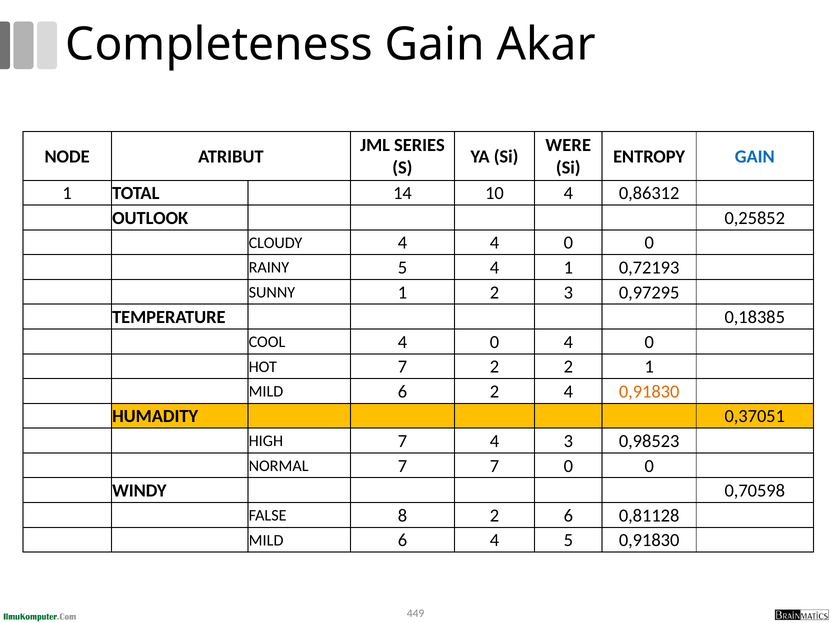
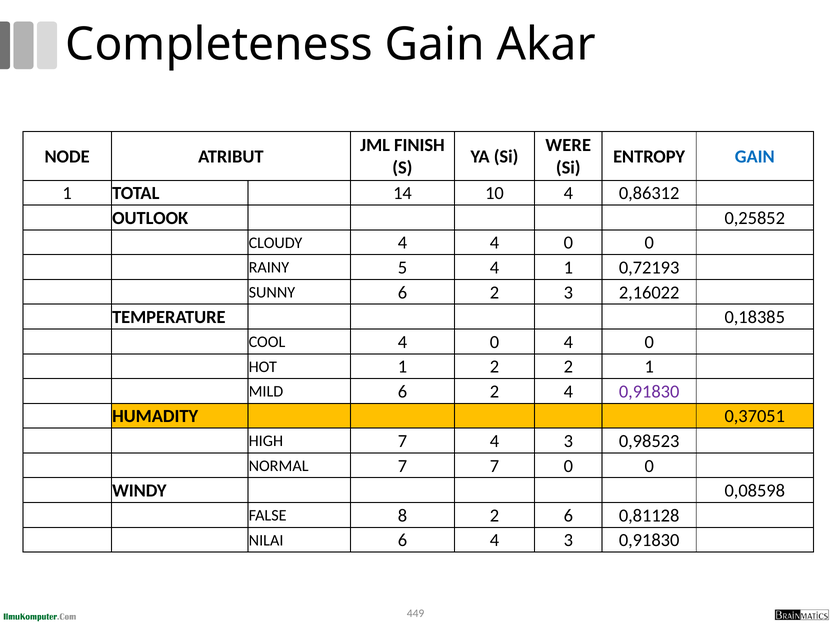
SERIES: SERIES -> FINISH (419, 145)
SUNNY 1: 1 -> 6 (402, 293)
0,97295: 0,97295 -> 2,16022 (649, 293)
HOT 7: 7 -> 1 (402, 367)
0,91830 colour: orange -> purple (649, 392)
0,70598: 0,70598 -> 0,08598 (755, 491)
MILD: MILD -> NILAI (266, 541)
6 4 5: 5 -> 3 (568, 541)
